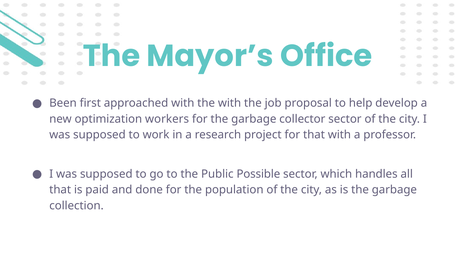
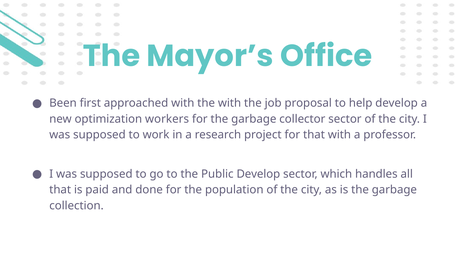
Public Possible: Possible -> Develop (258, 174)
